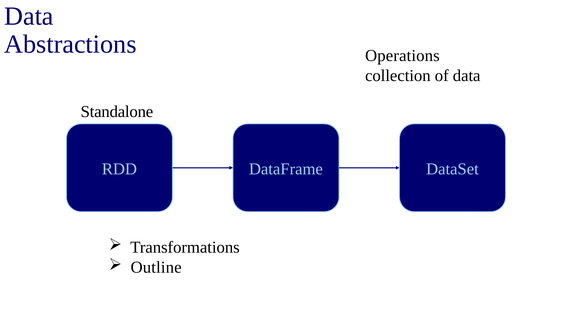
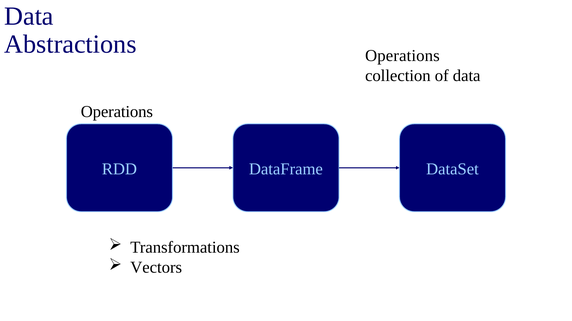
Standalone: Standalone -> Operations (117, 112)
Outline: Outline -> Vectors (156, 268)
